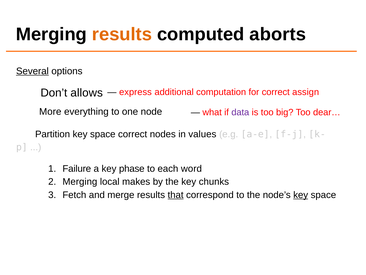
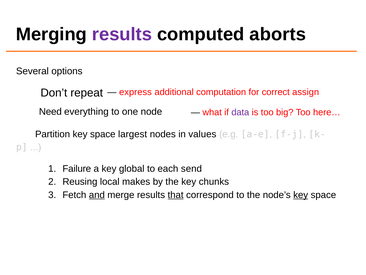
results colour: orange -> purple (122, 34)
Several underline: present -> none (32, 71)
allows: allows -> repeat (87, 93)
More: More -> Need (50, 111)
dear…: dear… -> here… (327, 112)
space correct: correct -> largest (133, 134)
phase: phase -> global (132, 168)
word: word -> send (191, 168)
Merging: Merging -> Reusing (80, 181)
and underline: none -> present (97, 195)
